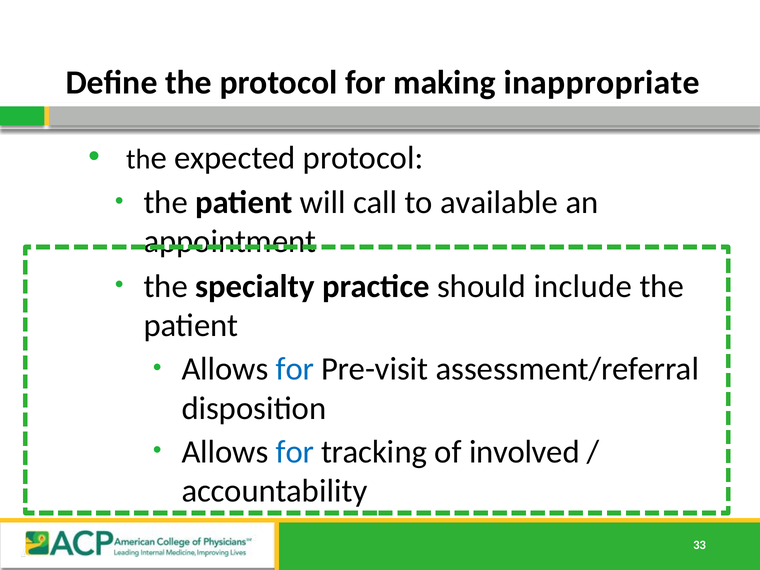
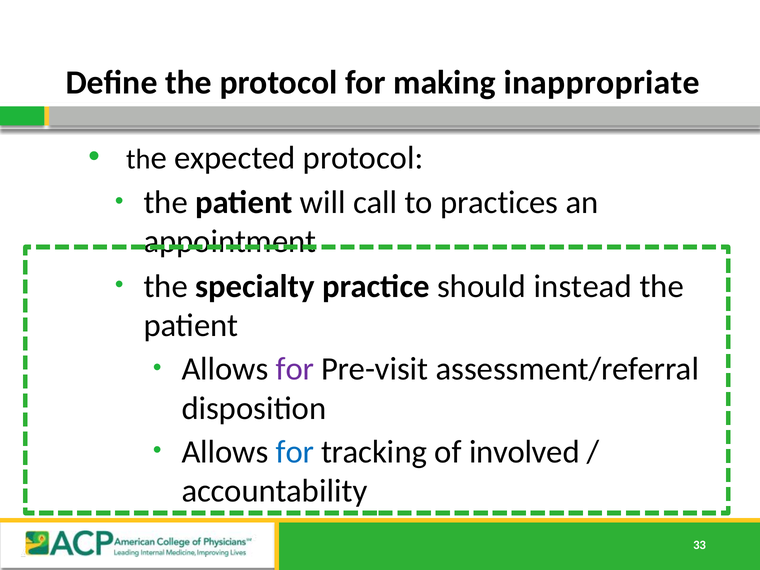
available: available -> practices (499, 202)
include: include -> instead (583, 286)
for colour: blue -> purple (295, 369)
